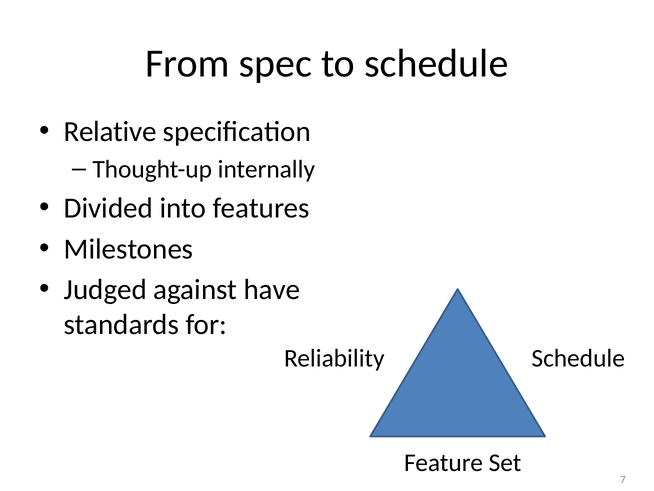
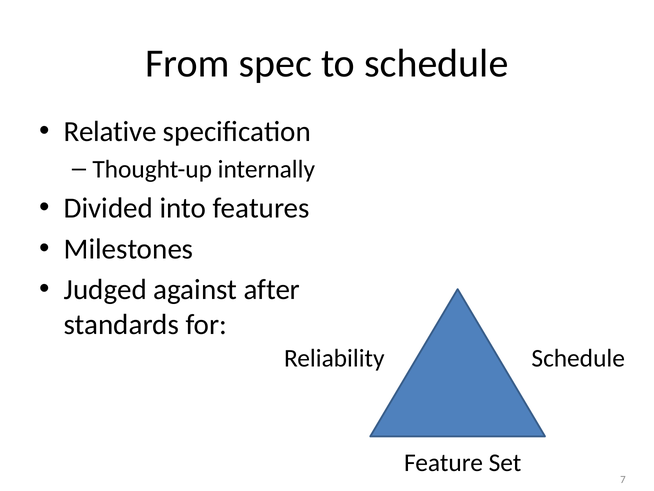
have: have -> after (272, 289)
